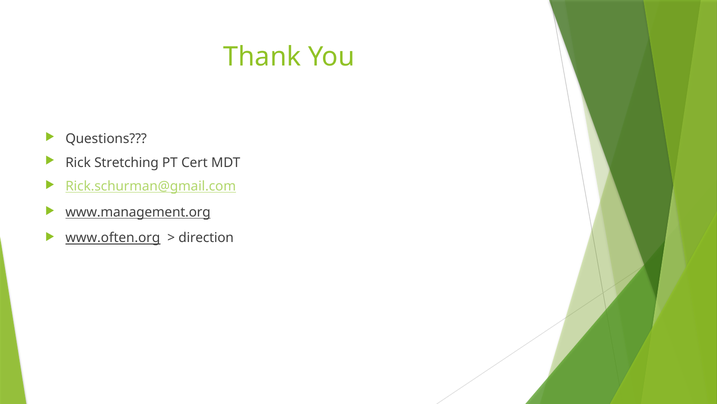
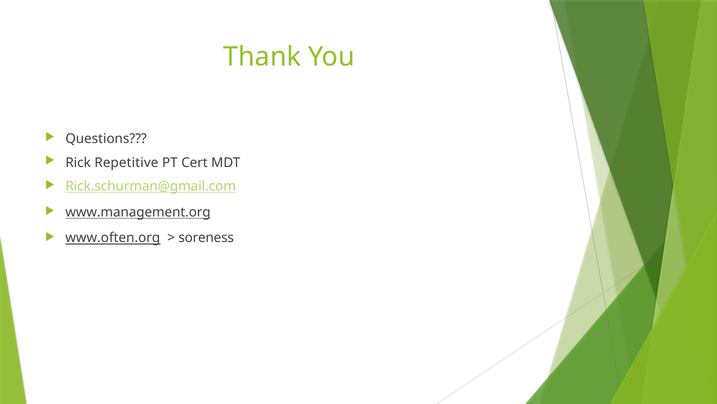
Stretching: Stretching -> Repetitive (126, 162)
direction: direction -> soreness (206, 238)
